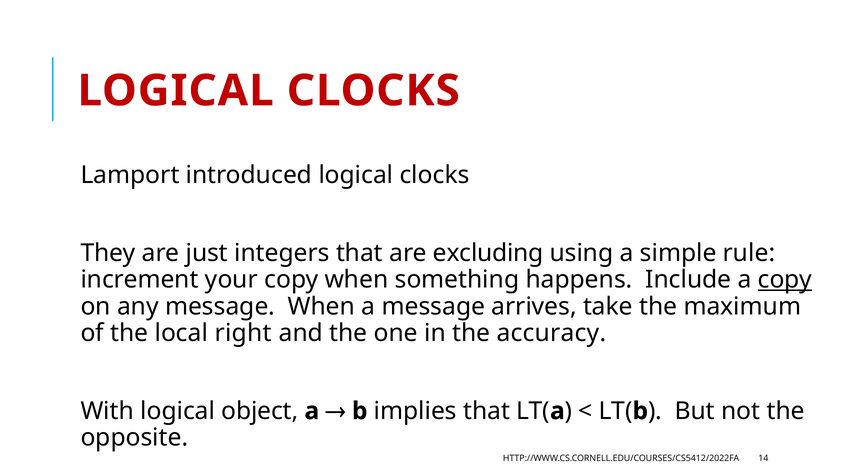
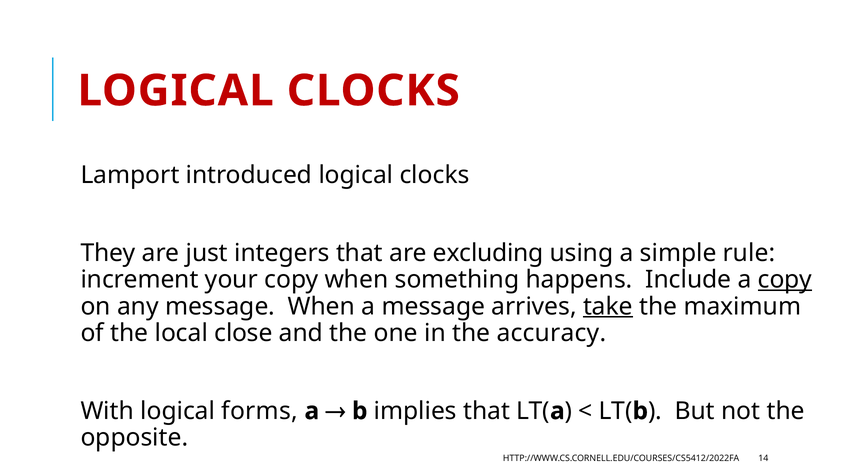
take underline: none -> present (608, 306)
right: right -> close (243, 333)
object: object -> forms (260, 411)
